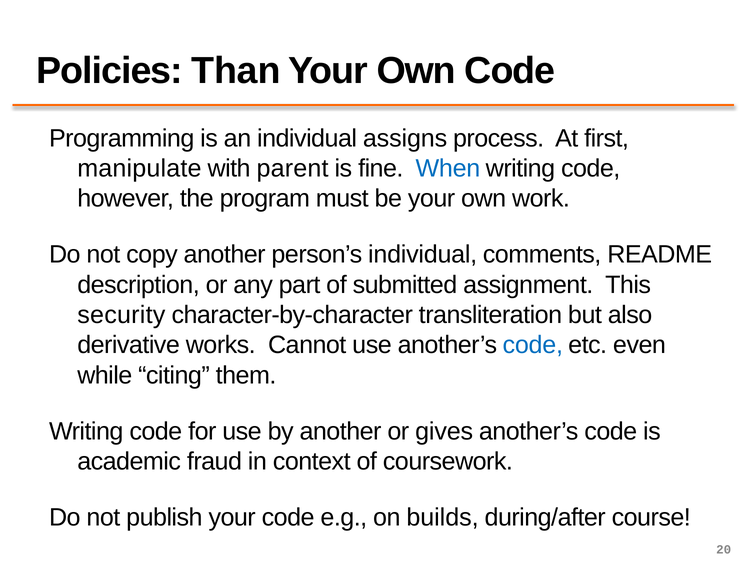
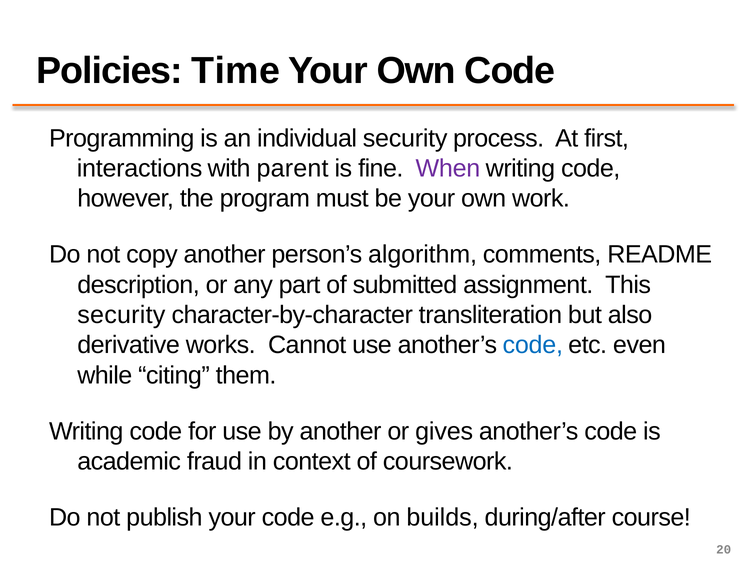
Than: Than -> Time (236, 71)
individual assigns: assigns -> security (405, 138)
manipulate: manipulate -> interactions (140, 168)
When colour: blue -> purple (448, 168)
person’s individual: individual -> algorithm (423, 255)
